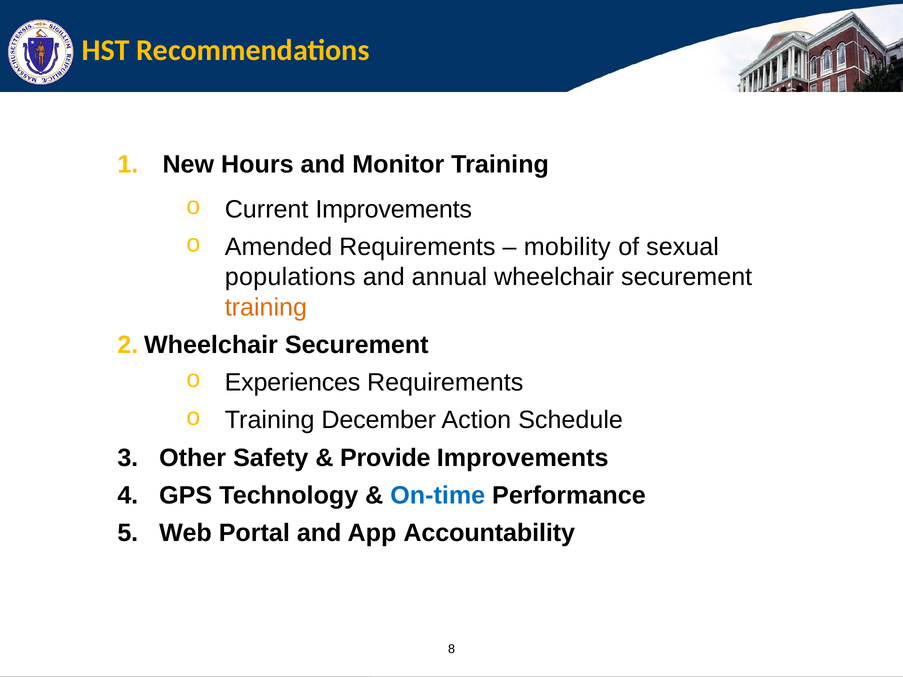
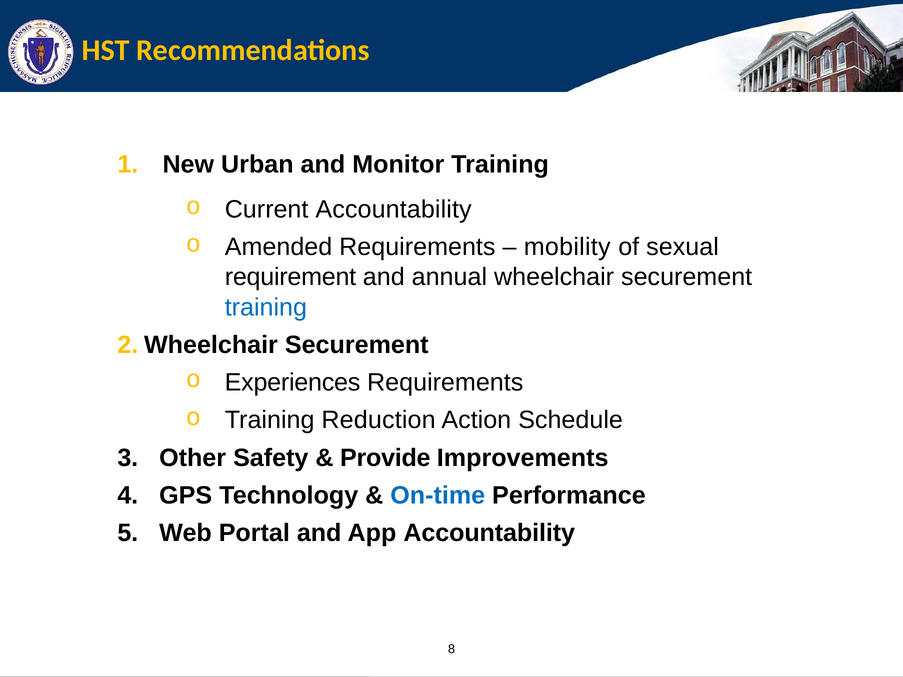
Hours: Hours -> Urban (257, 164)
Current Improvements: Improvements -> Accountability (394, 210)
populations: populations -> requirement (290, 277)
training colour: orange -> blue (266, 307)
December: December -> Reduction (379, 420)
